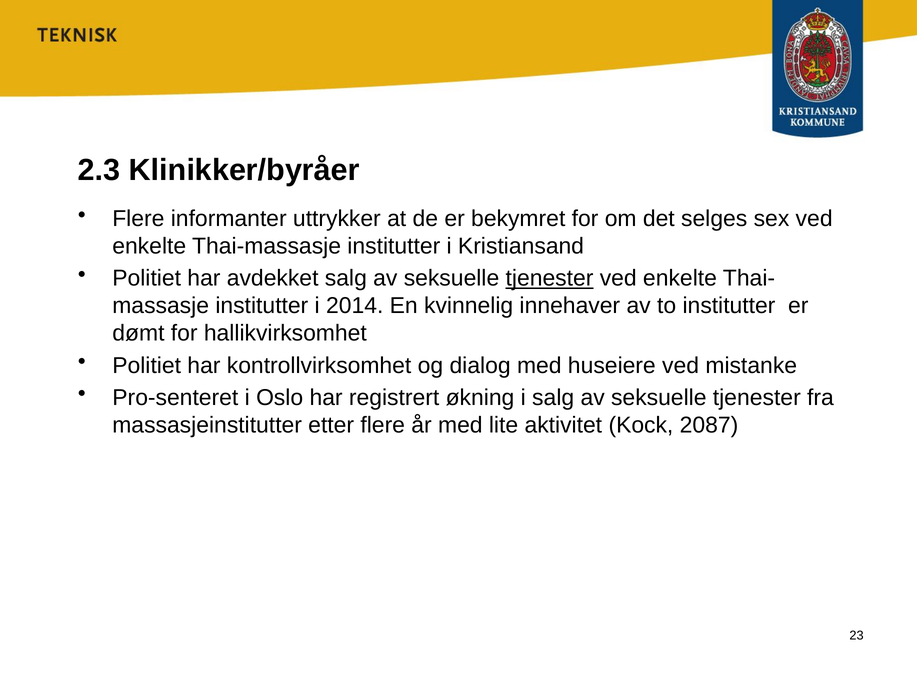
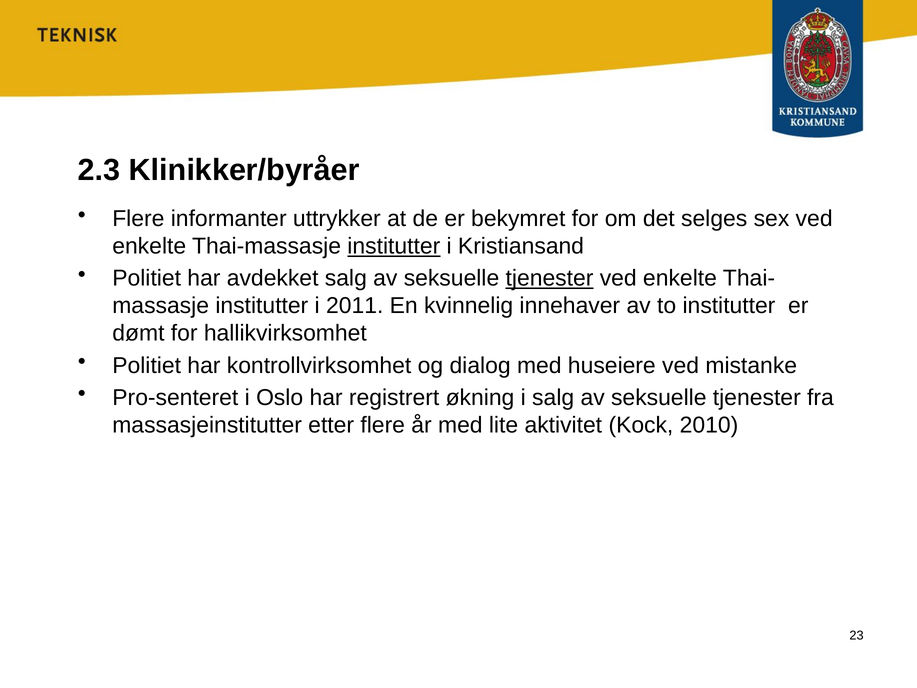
institutter underline: none -> present (394, 246)
2014: 2014 -> 2011 (355, 306)
2087: 2087 -> 2010 (709, 425)
